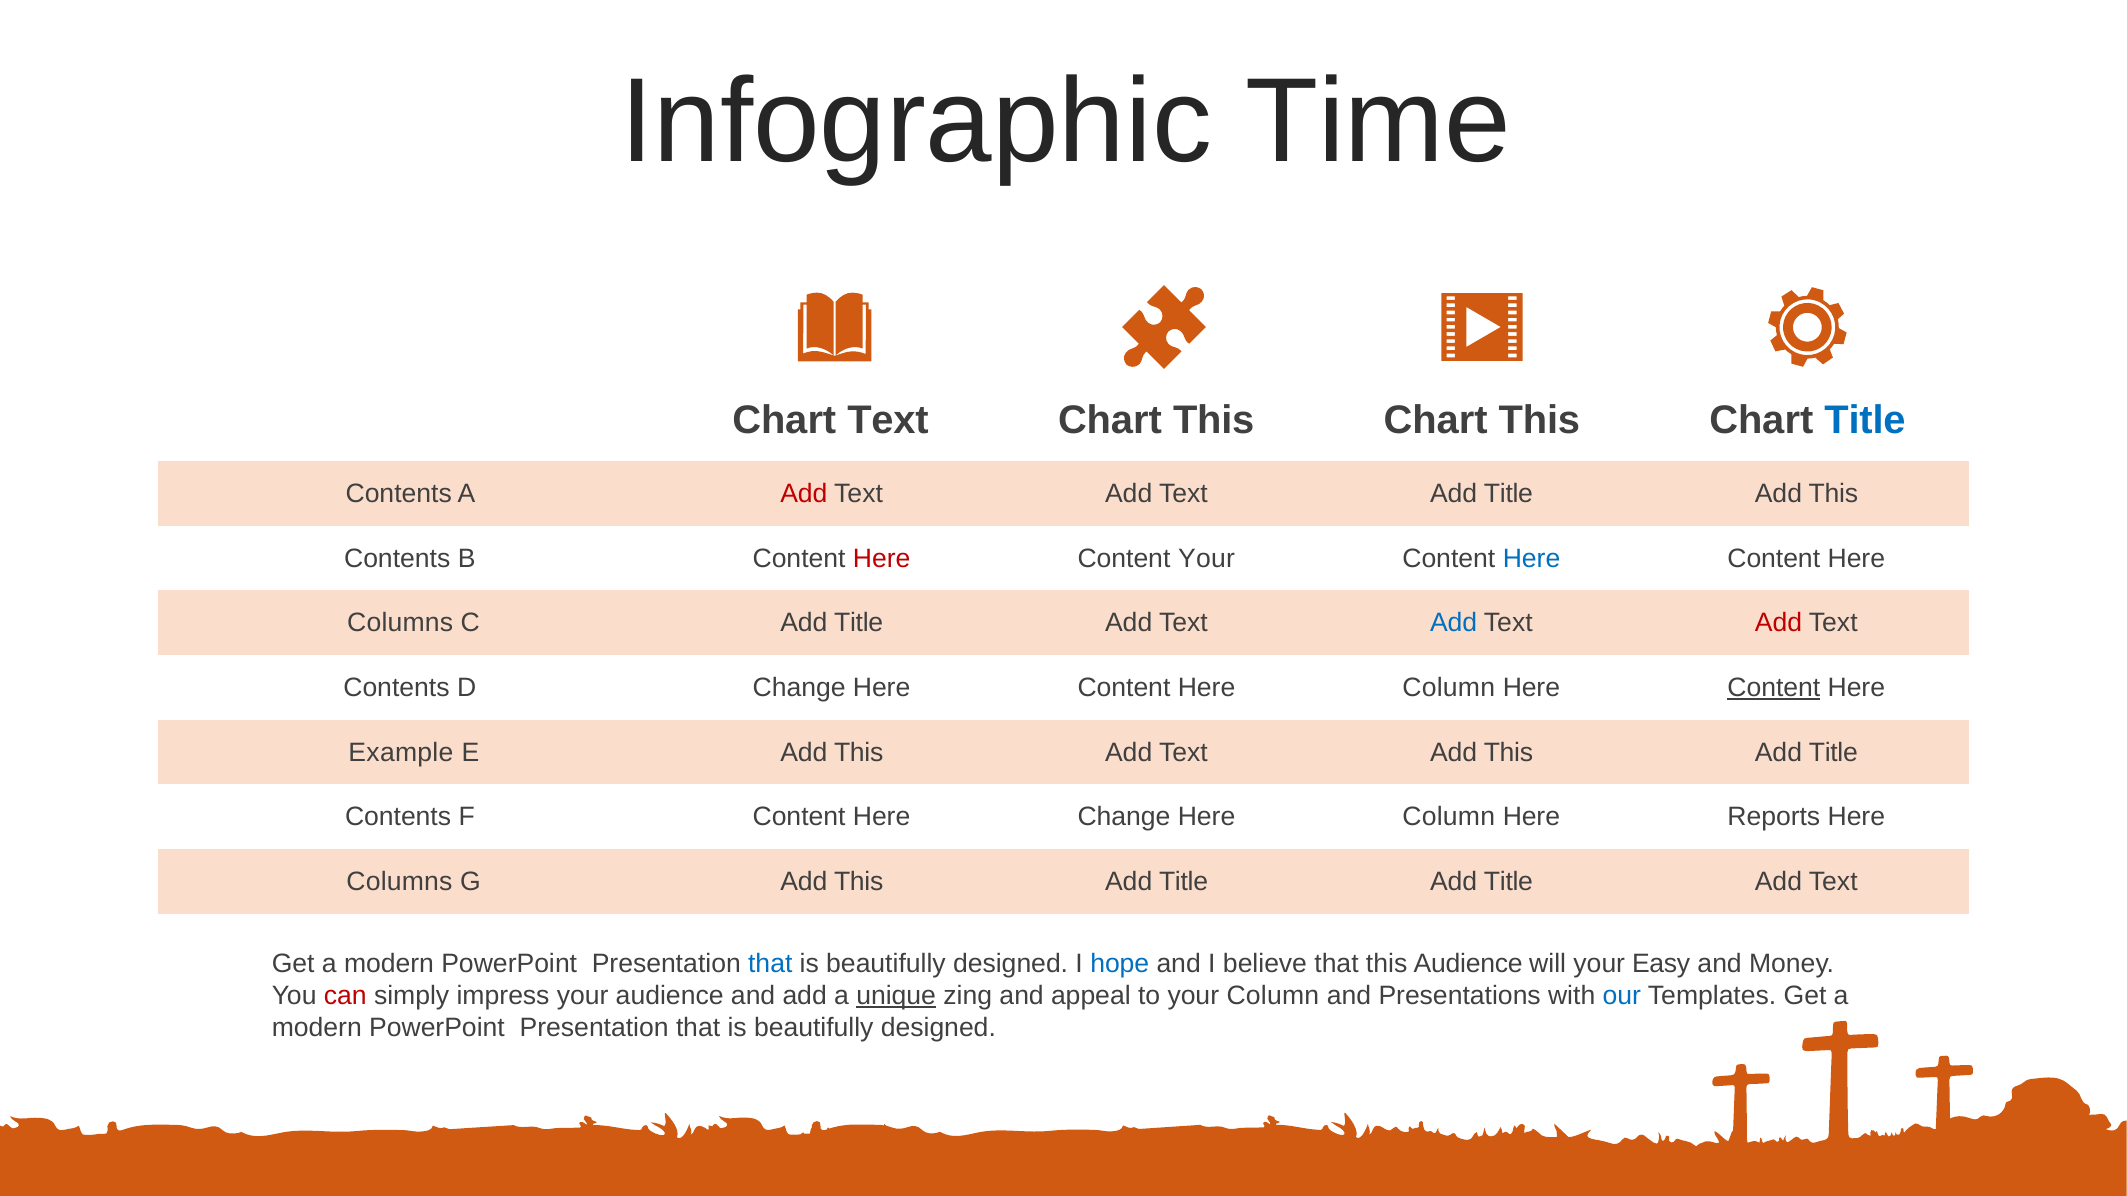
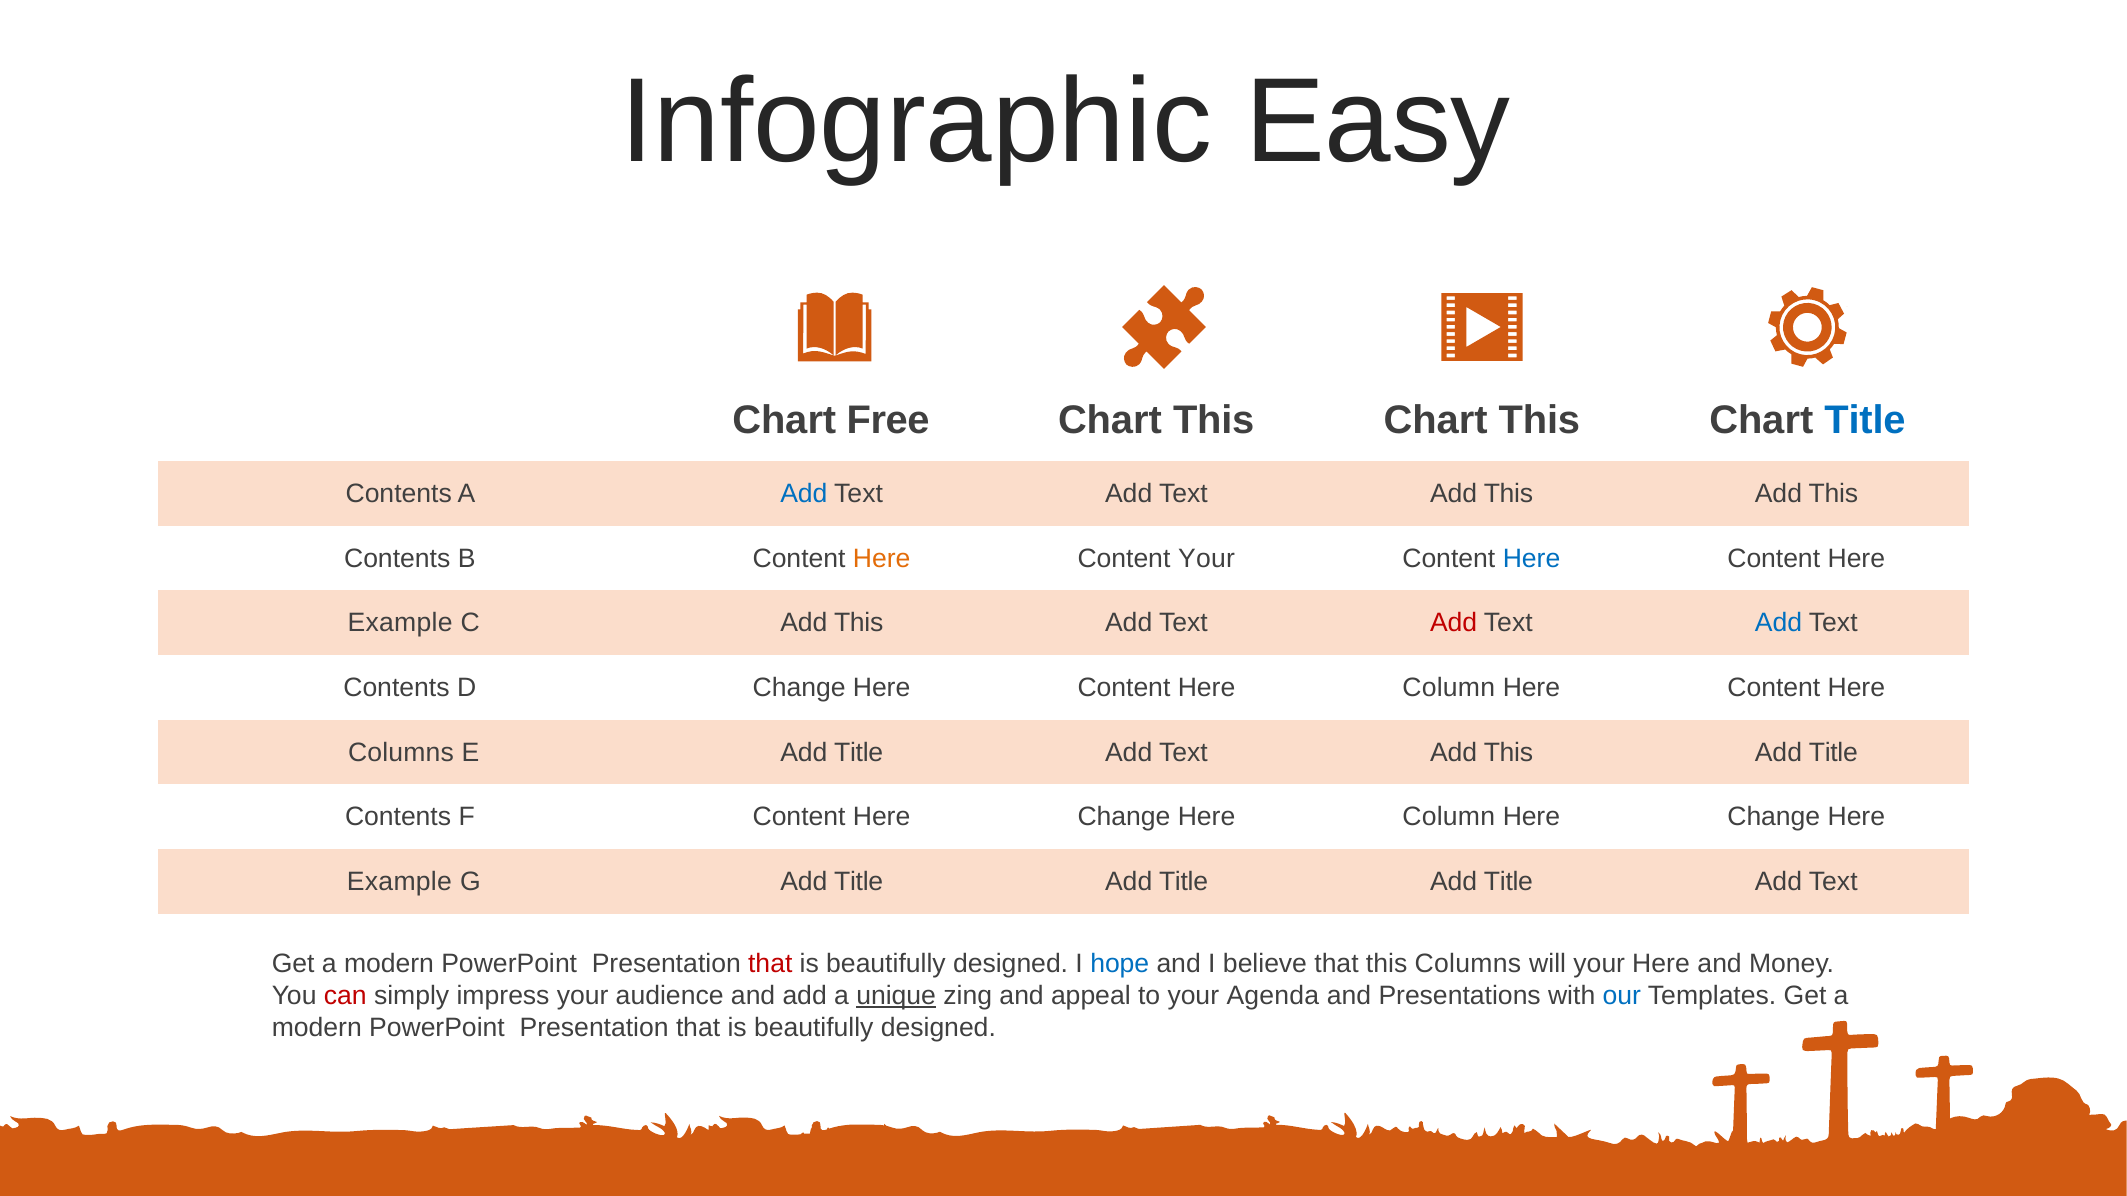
Time: Time -> Easy (1378, 122)
Chart Text: Text -> Free (888, 421)
Add colour: red -> blue (804, 494)
Title: Title -> This (1508, 494)
Here colour: red -> orange (882, 559)
Columns: Columns -> Example (400, 623)
C Add Title: Title -> This (859, 623)
Add colour: blue -> red (1454, 623)
Add colour: red -> blue (1779, 623)
Content underline: present -> none (1774, 688)
Example: Example -> Columns (401, 753)
E Add This: This -> Title (859, 753)
Reports: Reports -> Change (1774, 817)
Columns: Columns -> Example (399, 882)
G Add This: This -> Title (859, 882)
that colour: blue -> red (770, 964)
this Audience: Audience -> Columns (1468, 964)
your Easy: Easy -> Here (1661, 964)
your Column: Column -> Agenda (1273, 996)
